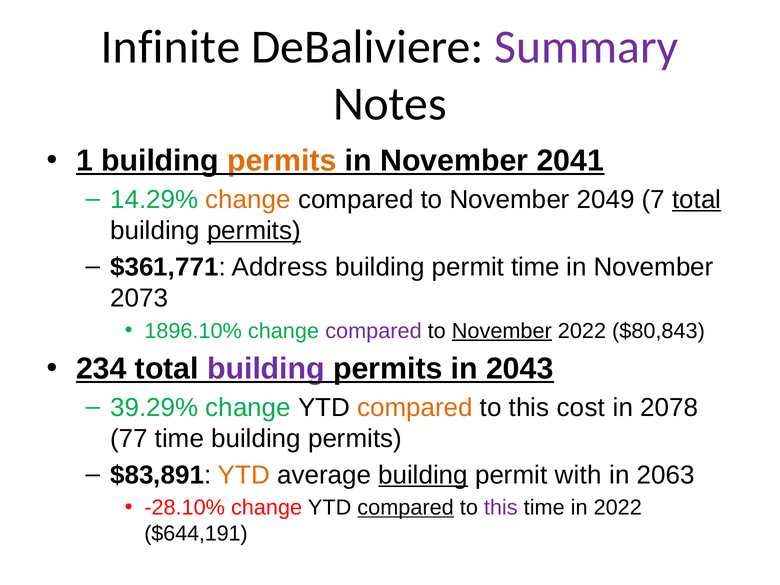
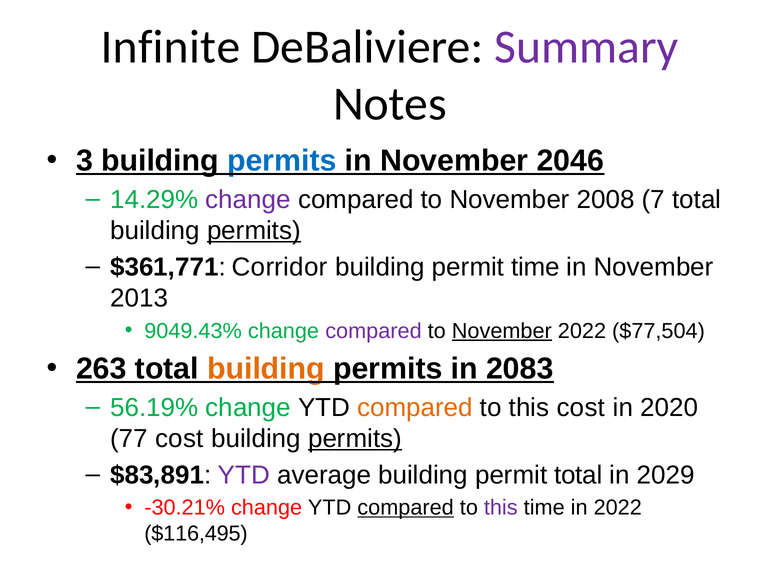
1: 1 -> 3 (84, 161)
permits colour: orange -> blue (282, 161)
2041: 2041 -> 2046 (570, 161)
change colour: orange -> purple (248, 199)
2049: 2049 -> 2008 (606, 199)
total underline: present -> none (697, 199)
Address: Address -> Corridor (280, 267)
2073: 2073 -> 2013 (139, 298)
1896.10%: 1896.10% -> 9049.43% (193, 331)
$80,843: $80,843 -> $77,504 (658, 331)
234: 234 -> 263 (101, 369)
building colour: purple -> orange (266, 369)
2043: 2043 -> 2083 (520, 369)
39.29%: 39.29% -> 56.19% (154, 407)
2078: 2078 -> 2020 (669, 407)
77 time: time -> cost (179, 439)
permits underline: none -> present (355, 439)
YTD colour: orange -> purple (244, 475)
building underline: present -> none (423, 475)
permit with: with -> total (578, 475)
2063: 2063 -> 2029 (666, 475)
-28.10%: -28.10% -> -30.21% (185, 508)
$644,191: $644,191 -> $116,495 (196, 534)
